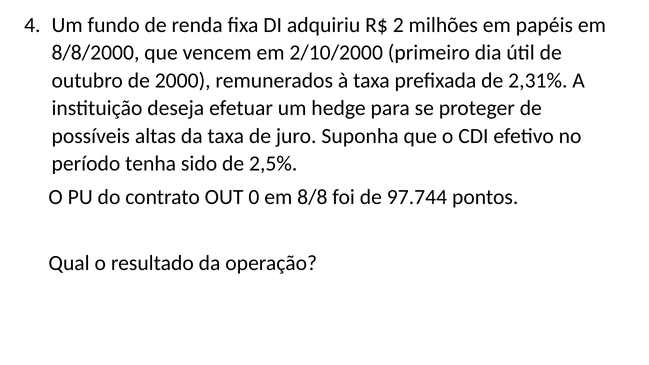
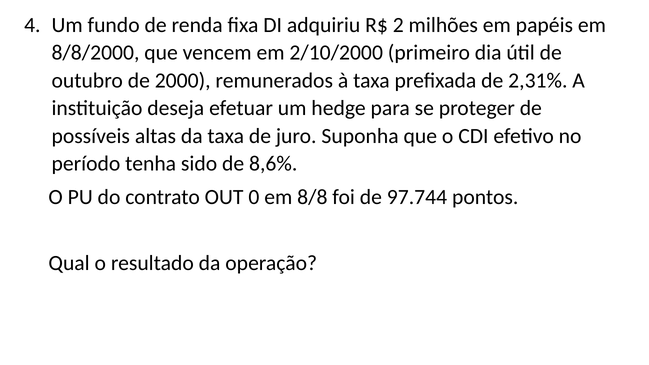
2,5%: 2,5% -> 8,6% (273, 164)
